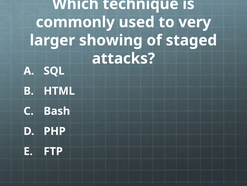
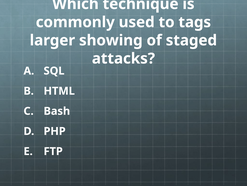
very: very -> tags (195, 22)
